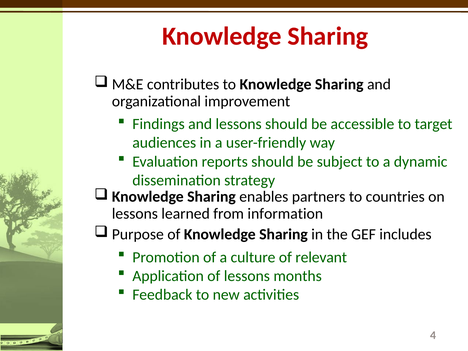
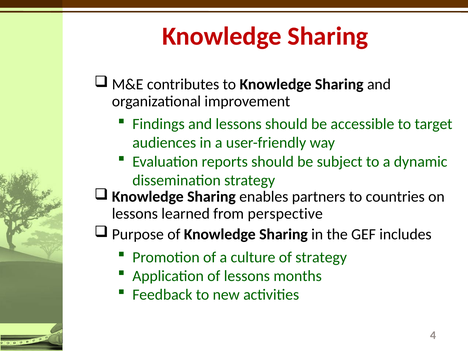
information: information -> perspective (285, 214)
of relevant: relevant -> strategy (321, 257)
